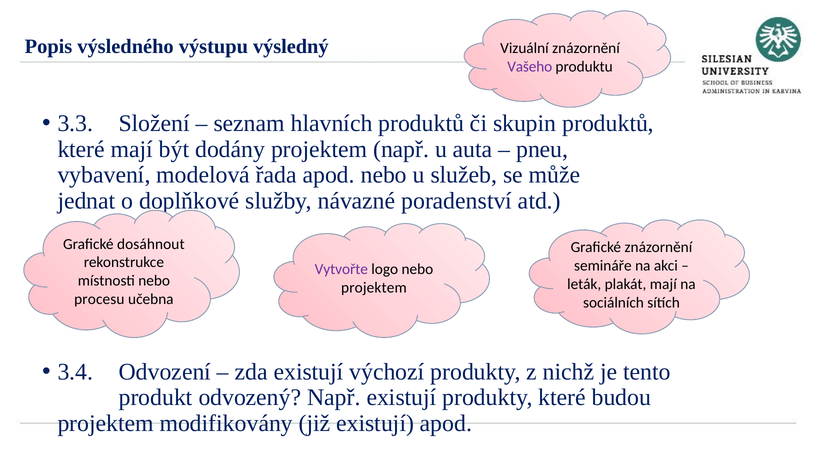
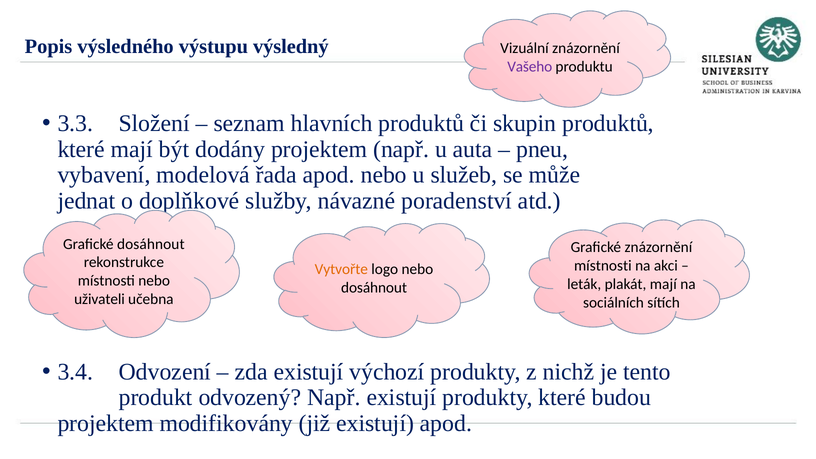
semináře: semináře -> místnosti (603, 266)
Vytvořte colour: purple -> orange (341, 269)
projektem: projektem -> dosáhnout (374, 288)
procesu: procesu -> uživateli (99, 299)
